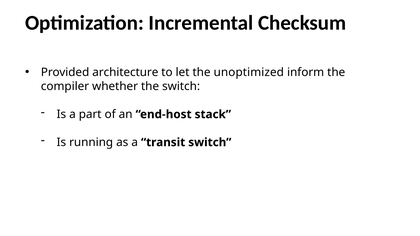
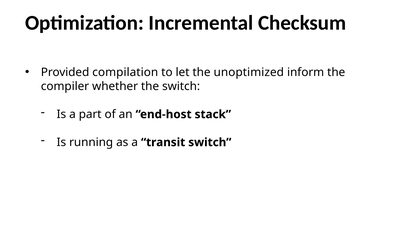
architecture: architecture -> compilation (125, 72)
